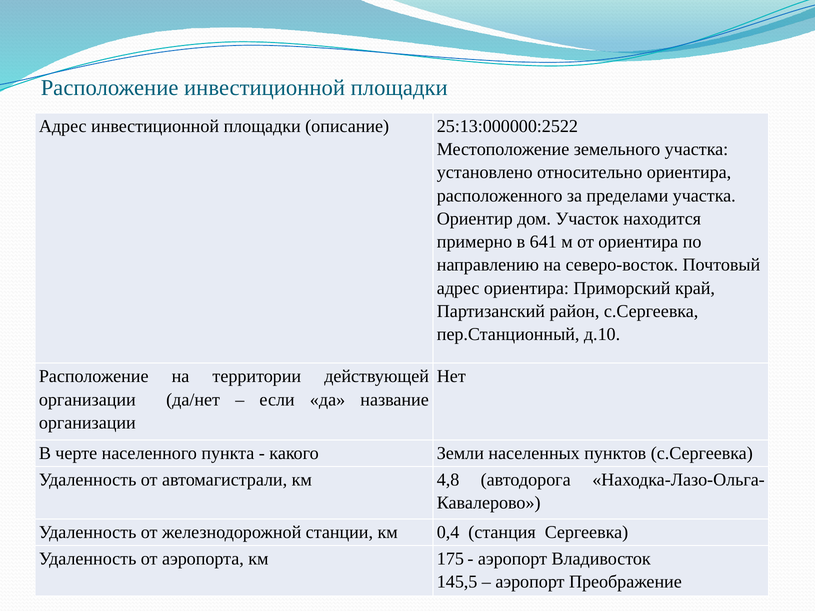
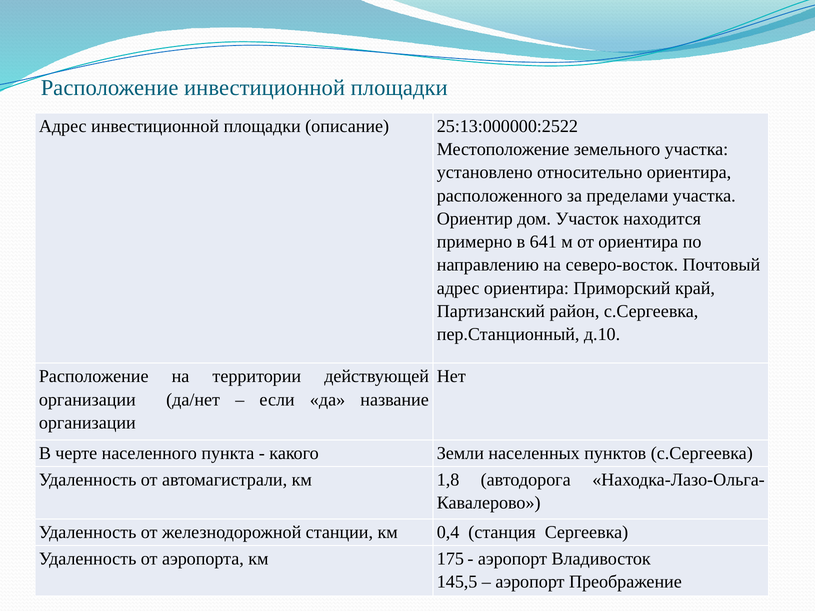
4,8: 4,8 -> 1,8 (448, 480)
